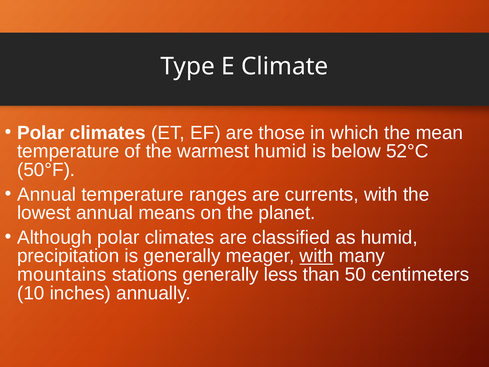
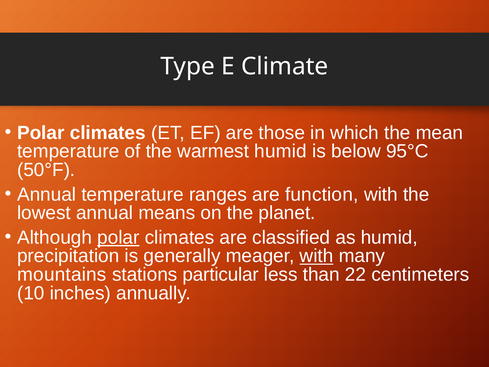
52°C: 52°C -> 95°C (407, 151)
currents: currents -> function (322, 194)
polar underline: none -> present (118, 237)
stations generally: generally -> particular (221, 274)
50: 50 -> 22 (356, 274)
